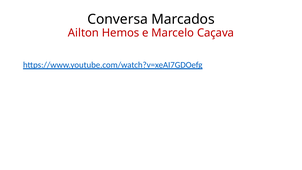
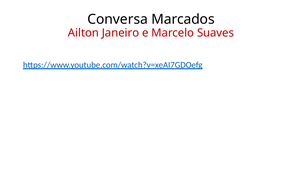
Hemos: Hemos -> Janeiro (121, 33)
Caçava: Caçava -> Suaves (216, 33)
